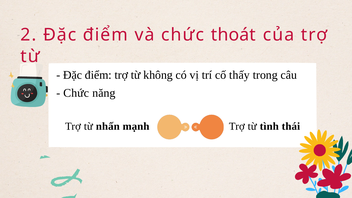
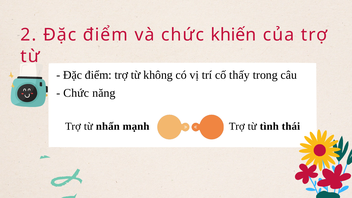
thoát: thoát -> khiến (233, 35)
